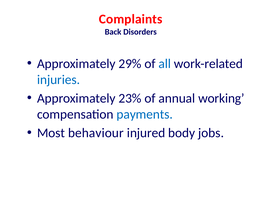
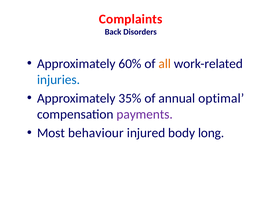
29%: 29% -> 60% (130, 63)
all colour: blue -> orange (165, 63)
23%: 23% -> 35% (130, 98)
working: working -> optimal (221, 98)
payments colour: blue -> purple (145, 114)
jobs: jobs -> long (211, 133)
